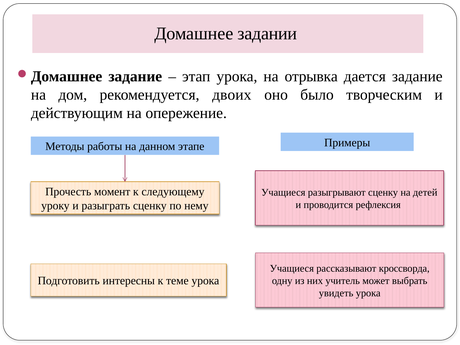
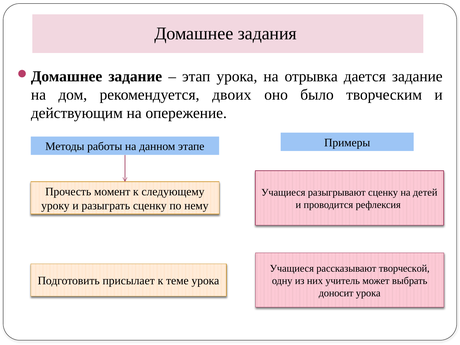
задании: задании -> задания (267, 34)
кроссворда: кроссворда -> творческой (404, 268)
интересны: интересны -> присылает (129, 281)
увидеть: увидеть -> доносит (336, 293)
